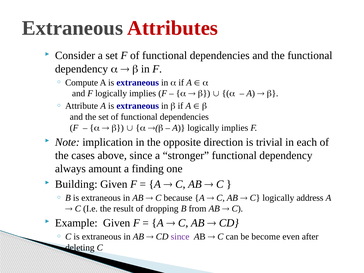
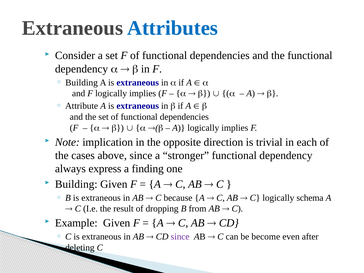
Attributes colour: red -> blue (173, 28)
Compute: Compute -> Building (82, 83)
amount: amount -> express (105, 169)
address: address -> schema (310, 198)
